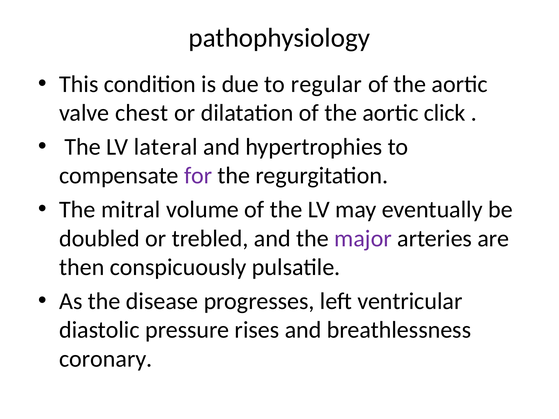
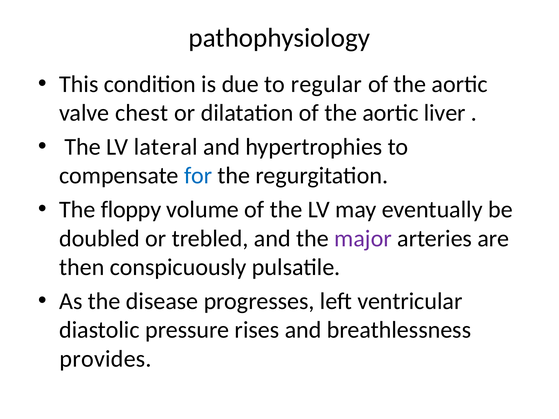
click: click -> liver (445, 113)
for colour: purple -> blue (198, 176)
mitral: mitral -> floppy (131, 210)
coronary: coronary -> provides (106, 359)
